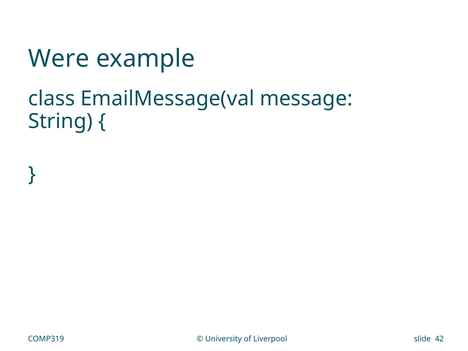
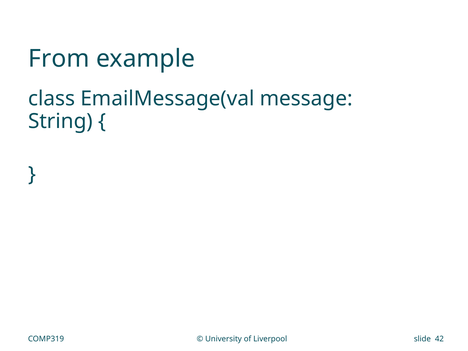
Were: Were -> From (59, 59)
